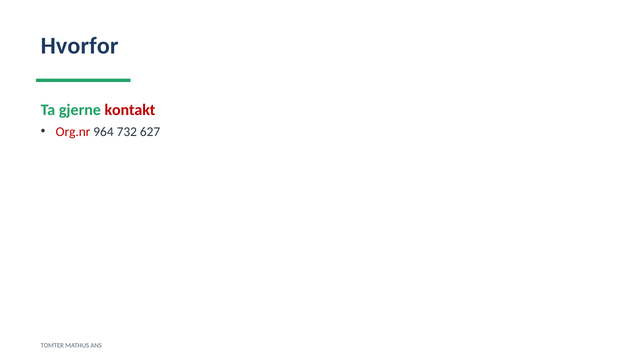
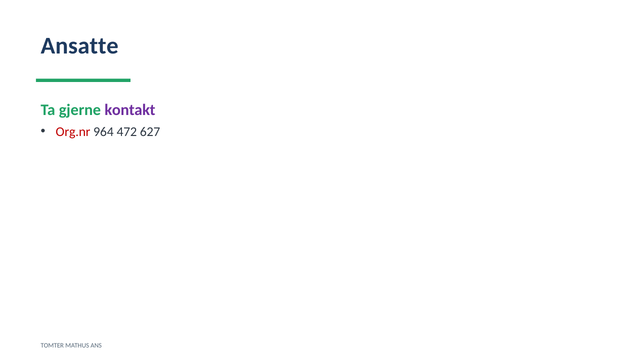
Hvorfor: Hvorfor -> Ansatte (80, 46)
kontakt colour: red -> purple (130, 110)
732: 732 -> 472 (127, 132)
